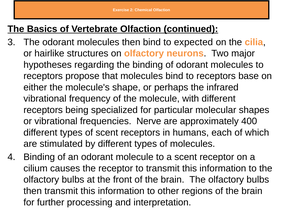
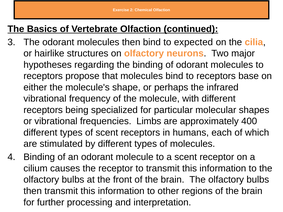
Nerve: Nerve -> Limbs (149, 121)
